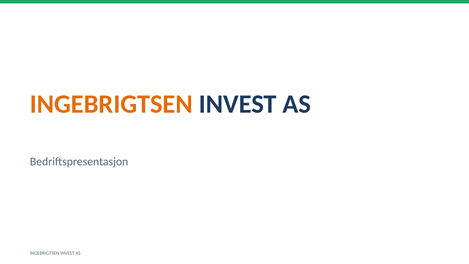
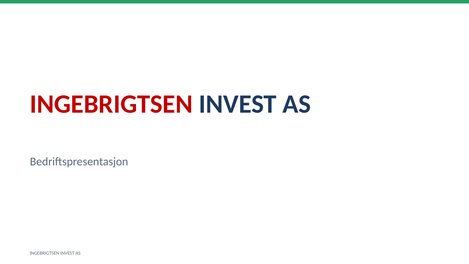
INGEBRIGTSEN colour: orange -> red (111, 104)
